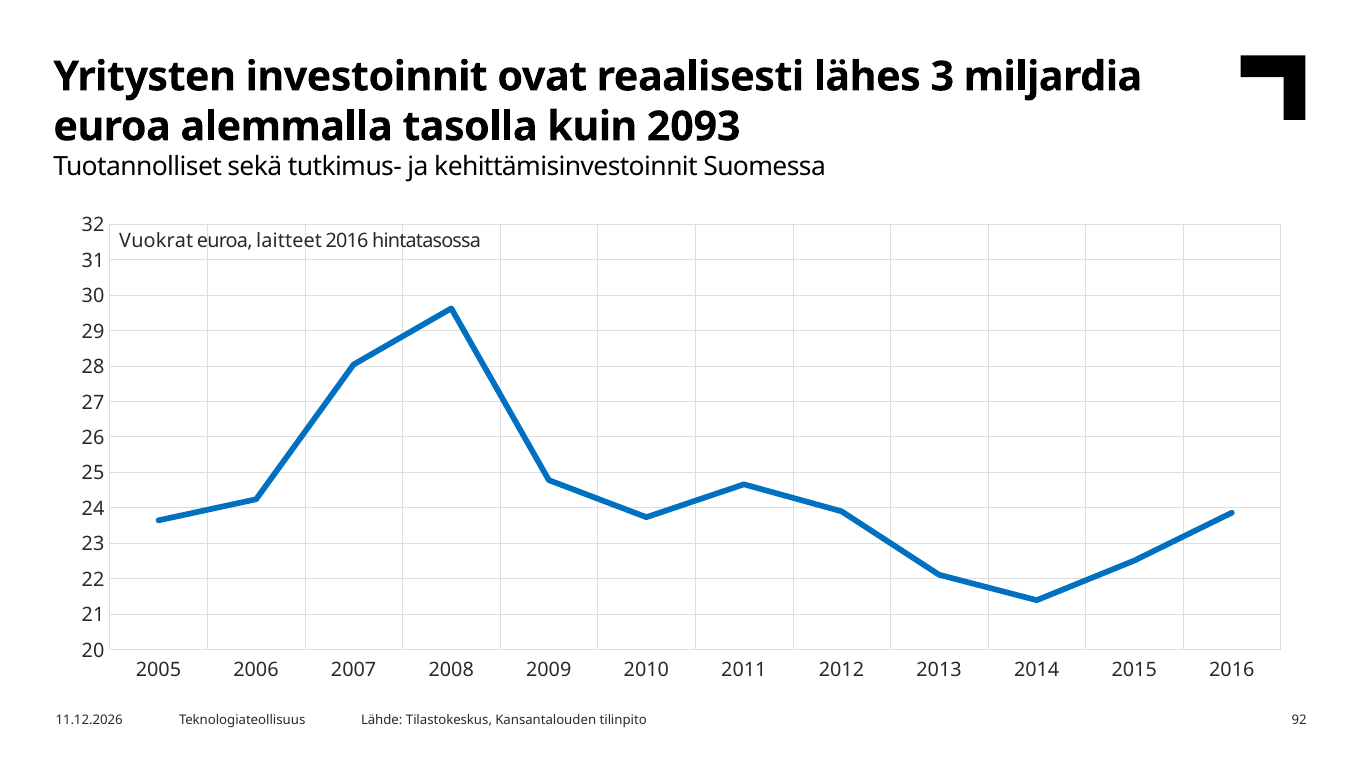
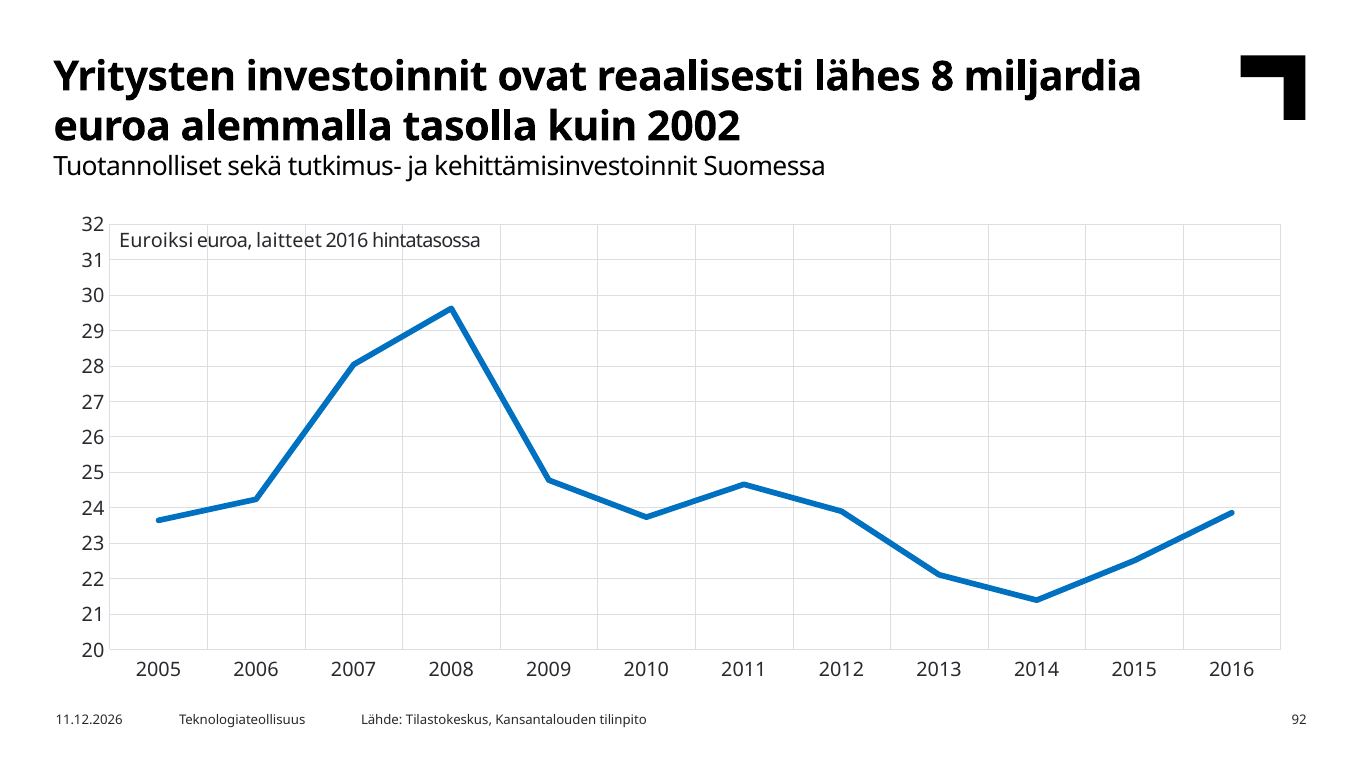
3: 3 -> 8 (942, 77)
2093: 2093 -> 2002 (694, 127)
Vuokrat: Vuokrat -> Euroiksi (156, 241)
